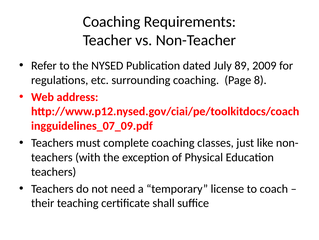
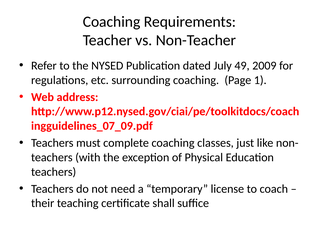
89: 89 -> 49 (242, 65)
8: 8 -> 1 (260, 80)
